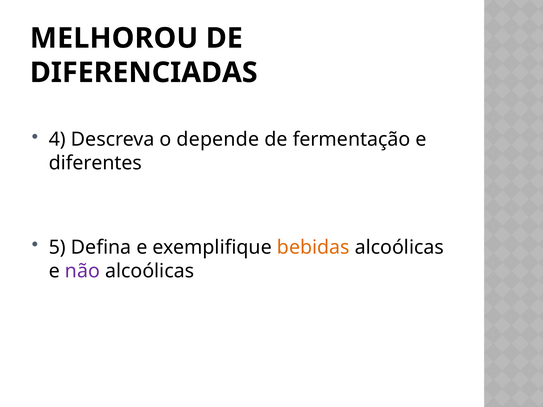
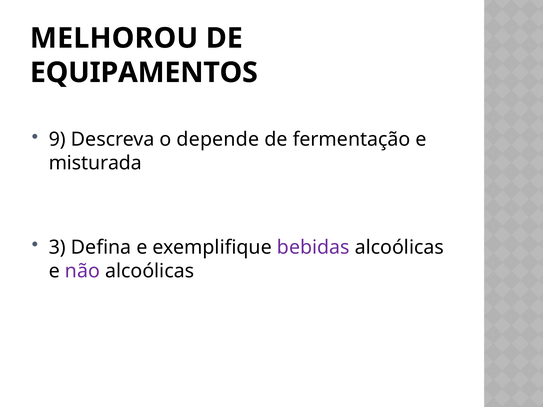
DIFERENCIADAS: DIFERENCIADAS -> EQUIPAMENTOS (144, 73)
4: 4 -> 9 (57, 140)
diferentes: diferentes -> misturada (95, 163)
5: 5 -> 3 (57, 247)
bebidas colour: orange -> purple (313, 247)
